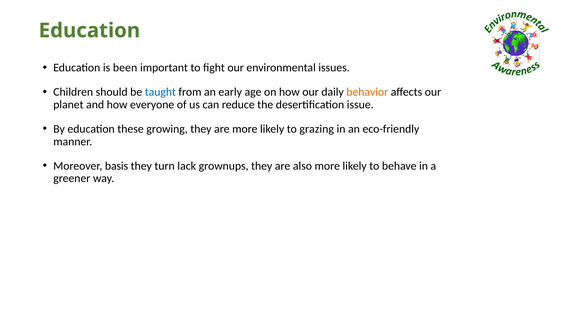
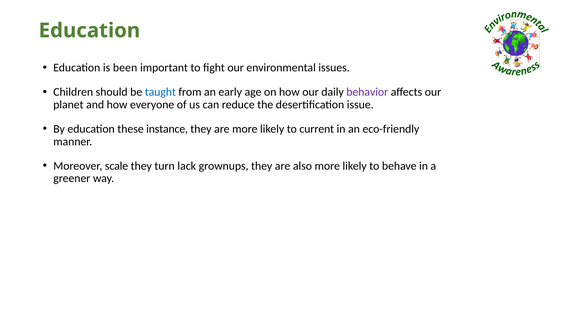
behavior colour: orange -> purple (367, 92)
growing: growing -> instance (167, 129)
grazing: grazing -> current (317, 129)
basis: basis -> scale (117, 166)
